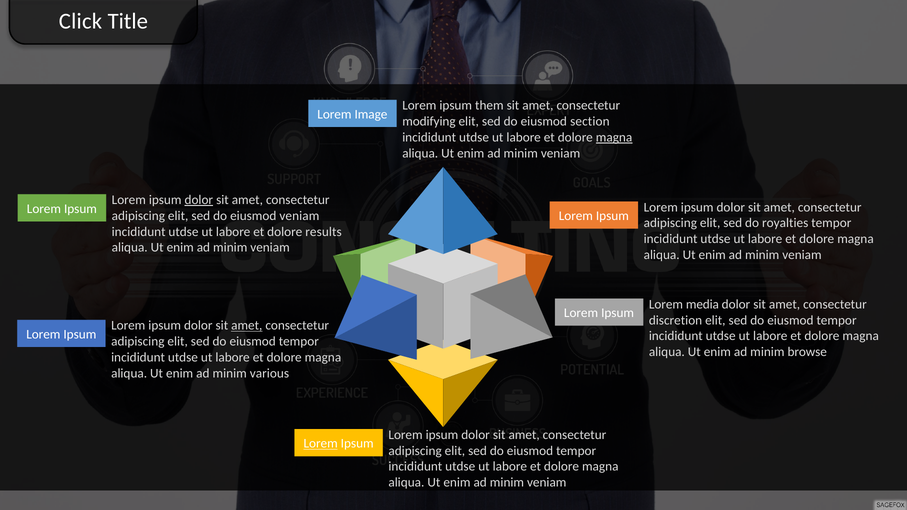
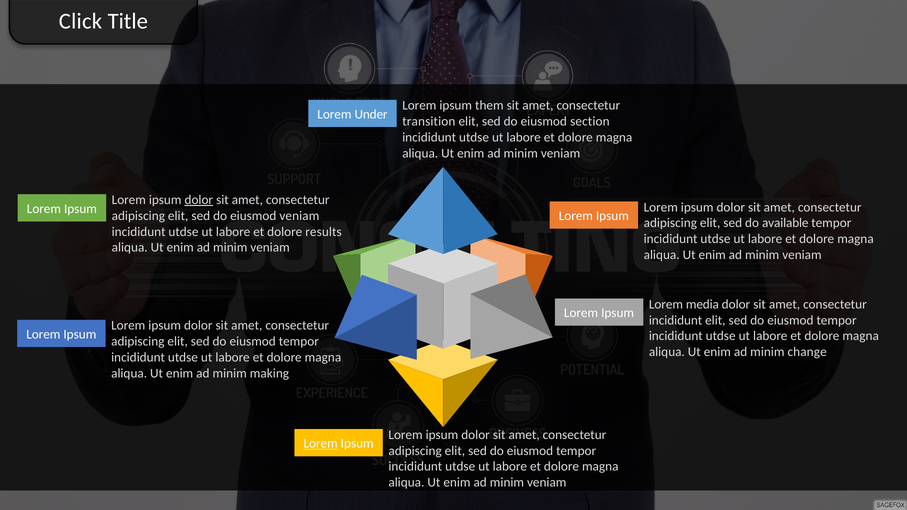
Image: Image -> Under (371, 114)
modifying: modifying -> transition (429, 121)
magna underline: present -> none (614, 137)
royalties: royalties -> available (785, 223)
discretion: discretion -> incididunt (676, 320)
amet underline: present -> none (247, 326)
browse: browse -> change (807, 352)
various: various -> making (269, 373)
